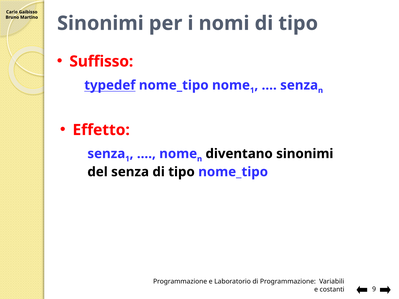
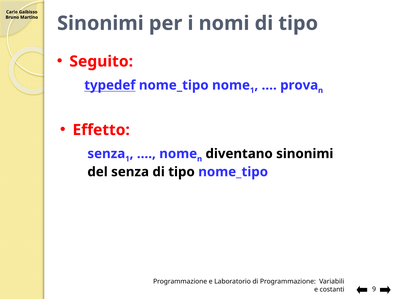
Suffisso: Suffisso -> Seguito (101, 61)
senza: senza -> prova (299, 85)
